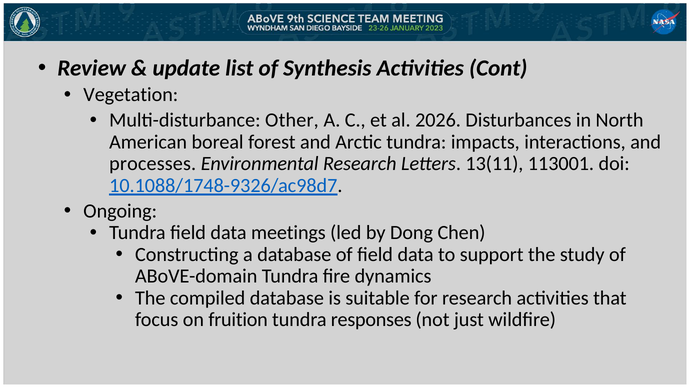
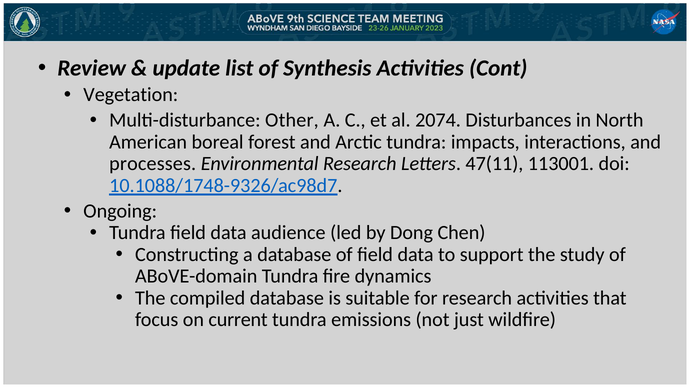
2026: 2026 -> 2074 (438, 120)
13(11: 13(11 -> 47(11 (494, 164)
meetings: meetings -> audience (288, 233)
fruition: fruition -> current (238, 320)
responses: responses -> emissions (371, 320)
